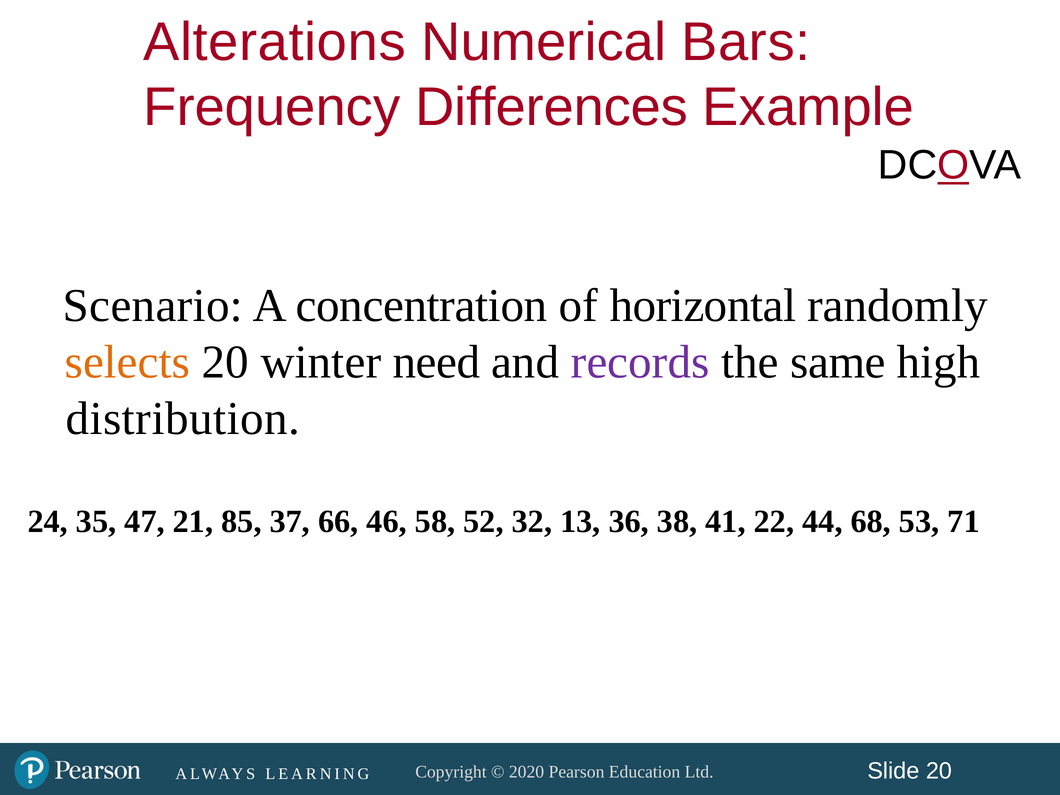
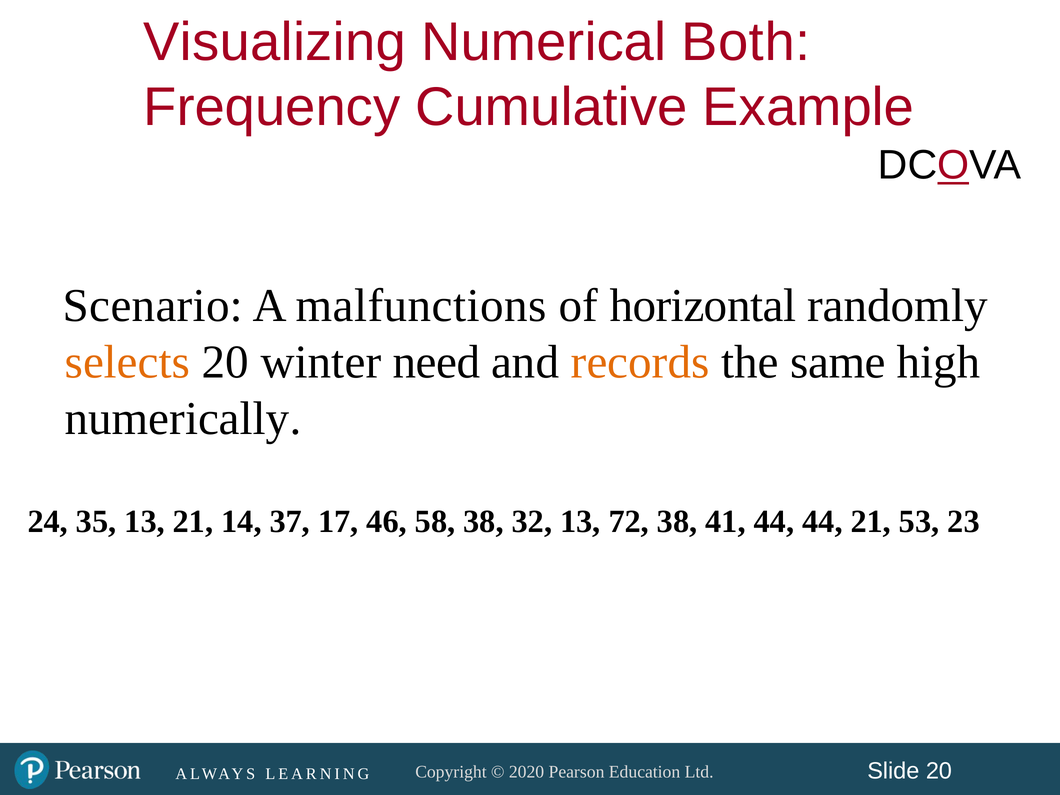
Alterations: Alterations -> Visualizing (275, 42)
Bars: Bars -> Both (746, 42)
Differences: Differences -> Cumulative (551, 107)
concentration: concentration -> malfunctions (421, 306)
records colour: purple -> orange (640, 362)
distribution: distribution -> numerically (183, 419)
35 47: 47 -> 13 (145, 521)
85: 85 -> 14 (241, 521)
66: 66 -> 17 (338, 521)
58 52: 52 -> 38 (484, 521)
36: 36 -> 72 (629, 521)
41 22: 22 -> 44 (774, 521)
44 68: 68 -> 21 (871, 521)
71: 71 -> 23 (964, 521)
